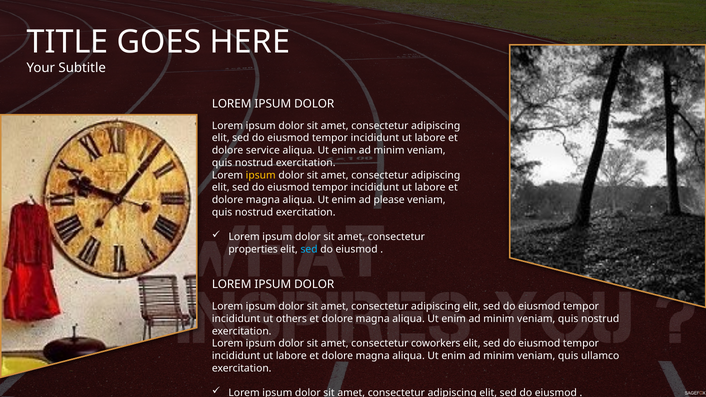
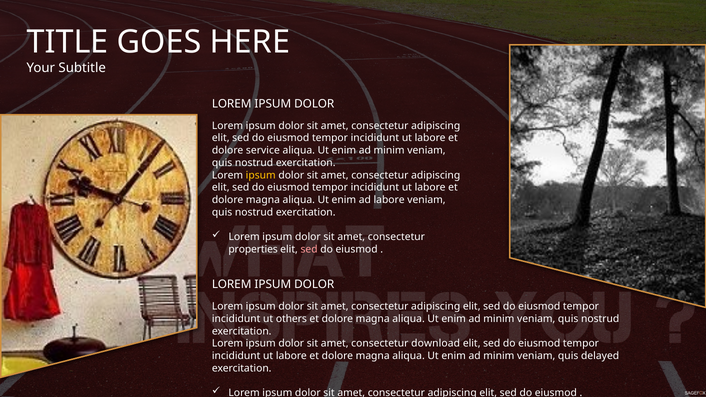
ad please: please -> labore (389, 200)
sed colour: light blue -> pink (309, 249)
coworkers: coworkers -> download (436, 344)
ullamco: ullamco -> delayed (600, 356)
